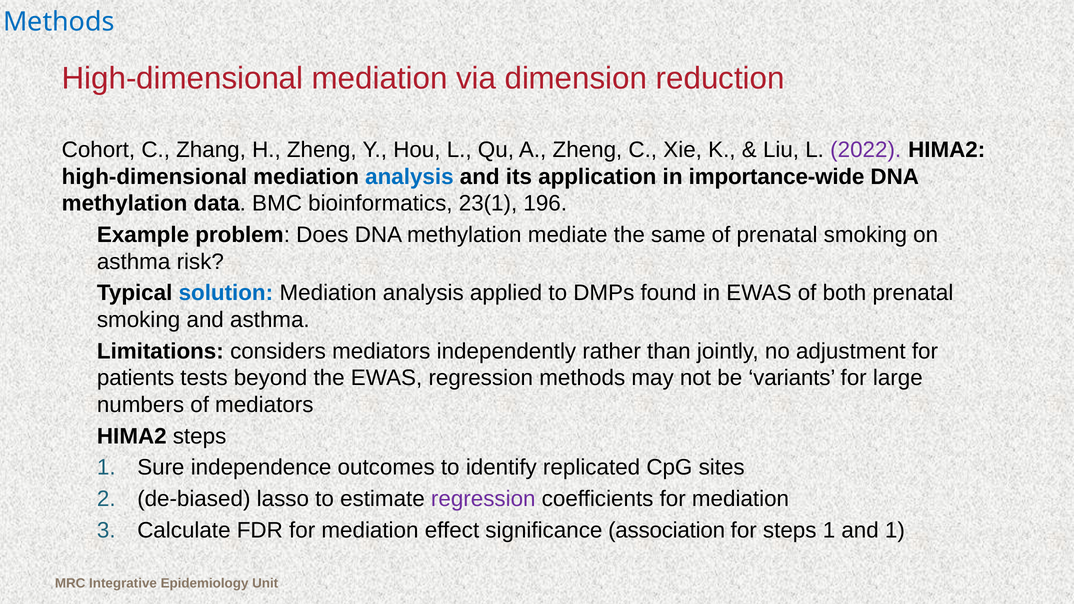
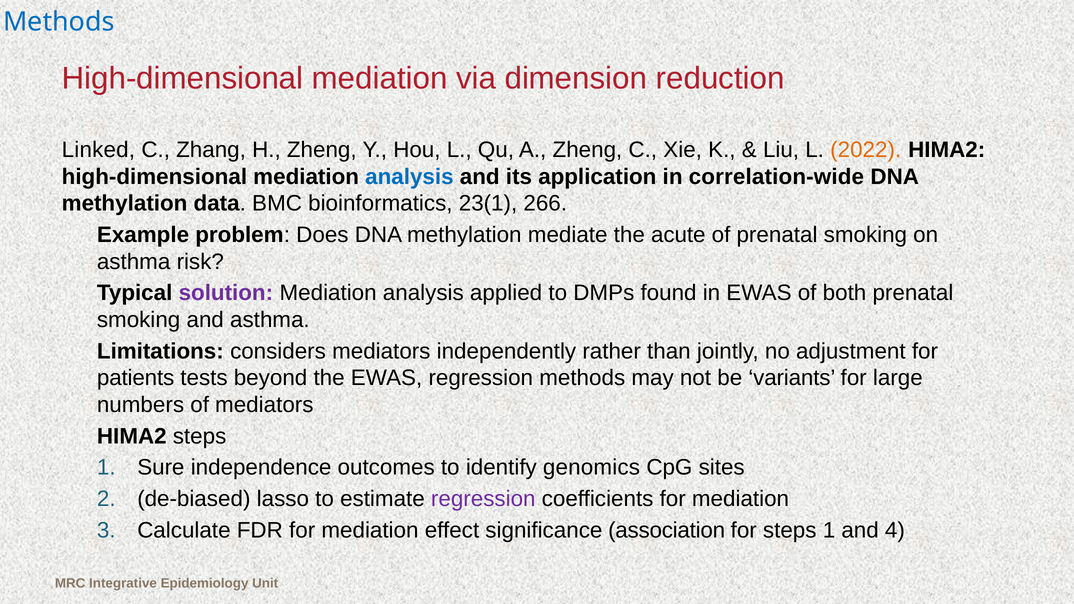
Cohort: Cohort -> Linked (98, 150)
2022 colour: purple -> orange (866, 150)
importance-wide: importance-wide -> correlation-wide (776, 177)
196: 196 -> 266 (545, 204)
same: same -> acute (678, 235)
solution colour: blue -> purple (226, 293)
replicated: replicated -> genomics (592, 468)
and 1: 1 -> 4 (895, 530)
